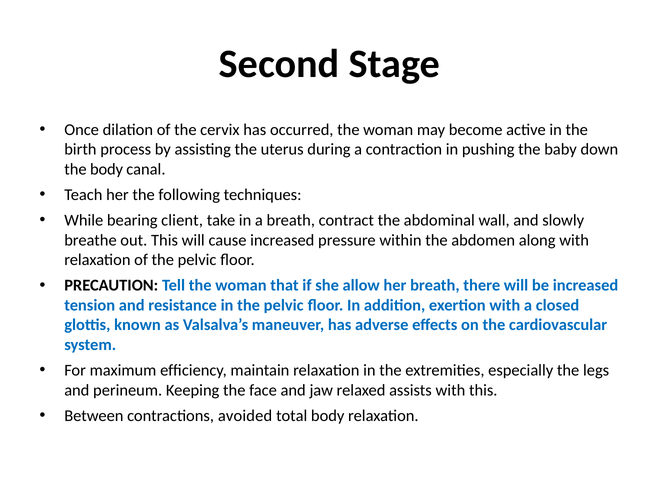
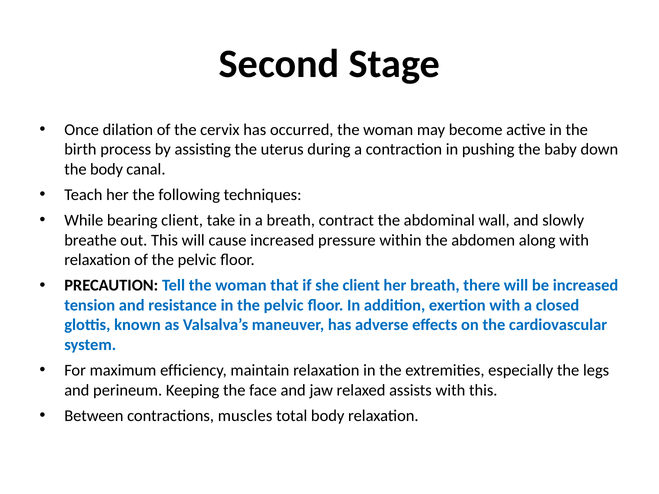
she allow: allow -> client (361, 286)
avoided: avoided -> muscles (245, 416)
